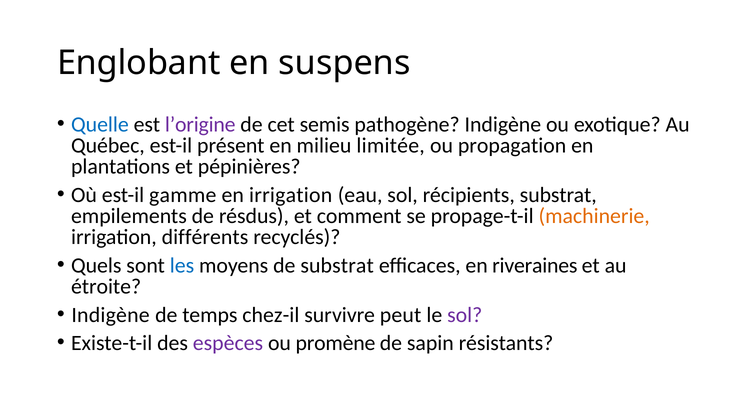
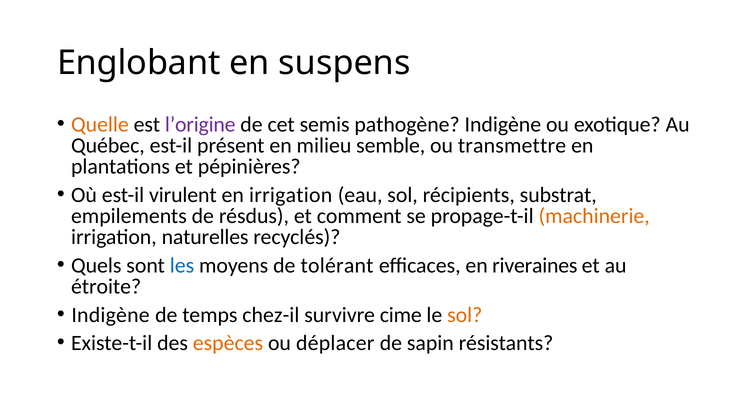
Quelle colour: blue -> orange (100, 125)
limitée: limitée -> semble (391, 146)
propagation: propagation -> transmettre (512, 146)
gamme: gamme -> virulent (183, 195)
différents: différents -> naturelles (205, 238)
de substrat: substrat -> tolérant (337, 266)
peut: peut -> cime (401, 315)
sol colour: purple -> orange (465, 315)
espèces colour: purple -> orange (228, 344)
promène: promène -> déplacer (335, 344)
